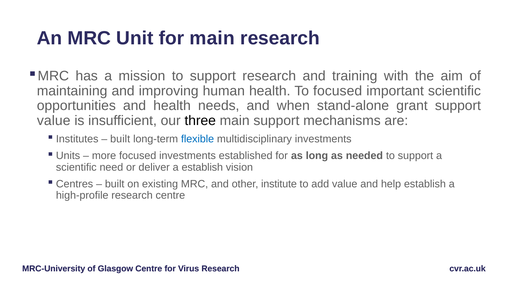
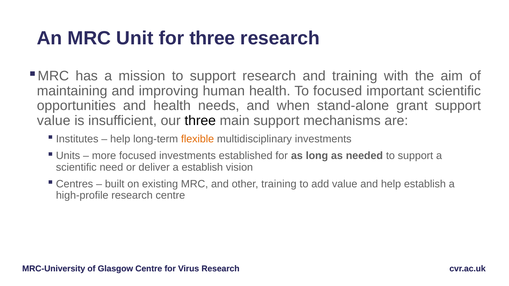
for main: main -> three (212, 38)
built: built -> help (120, 139)
flexible colour: blue -> orange (198, 139)
other institute: institute -> training (279, 184)
